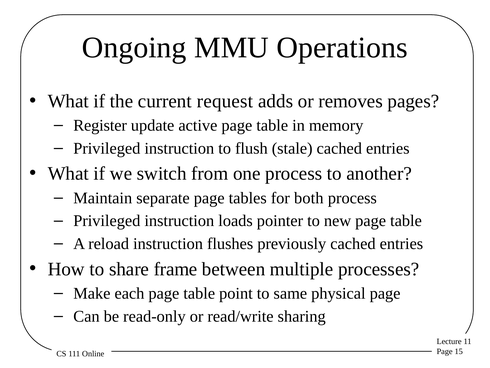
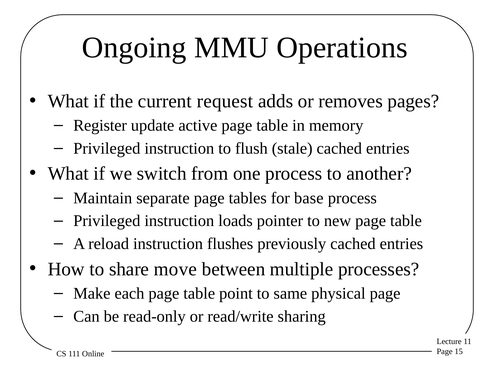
both: both -> base (309, 198)
frame: frame -> move (175, 269)
